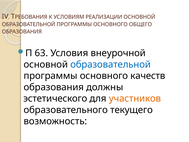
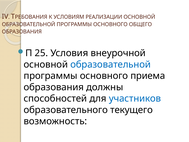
63: 63 -> 25 (41, 53)
качеств: качеств -> приема (148, 76)
эстетического: эстетического -> способностей (55, 98)
участников colour: orange -> blue (135, 98)
